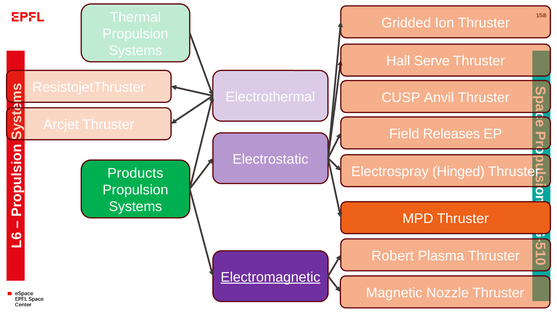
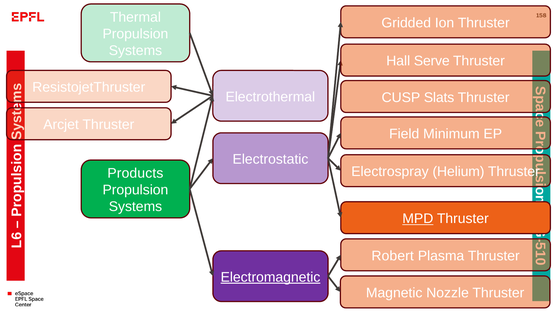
Anvil: Anvil -> Slats (439, 98)
Releases: Releases -> Minimum (451, 134)
Hinged: Hinged -> Helium (458, 172)
MPD underline: none -> present (418, 219)
